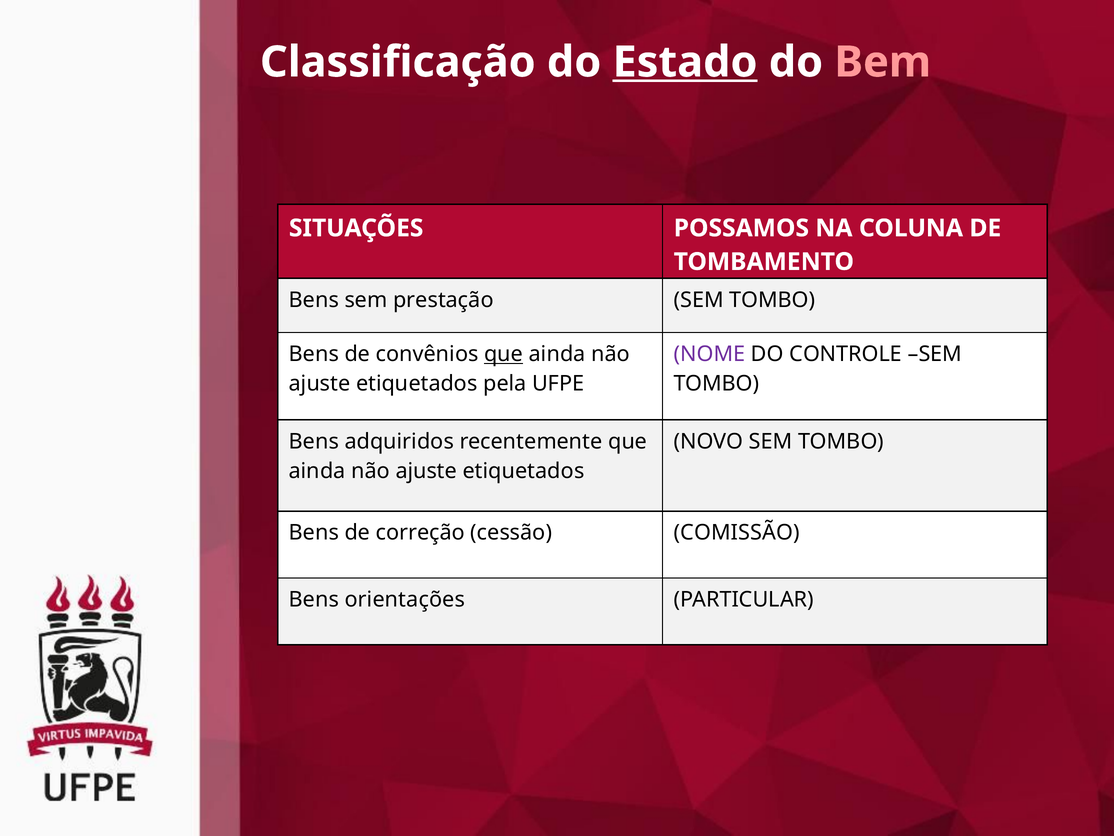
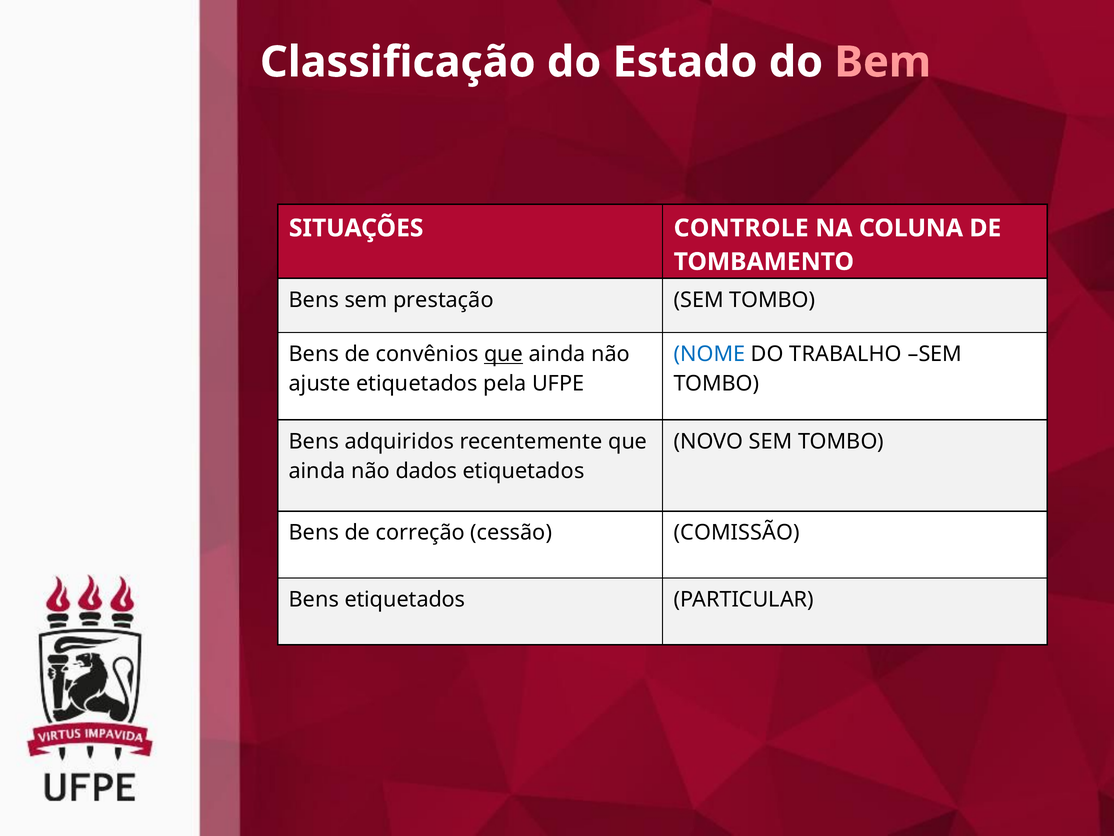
Estado underline: present -> none (685, 62)
POSSAMOS: POSSAMOS -> CONTROLE (741, 228)
NOME colour: purple -> blue (709, 354)
CONTROLE: CONTROLE -> TRABALHO (846, 354)
ajuste: ajuste -> dados (426, 471)
Bens orientações: orientações -> etiquetados (405, 599)
